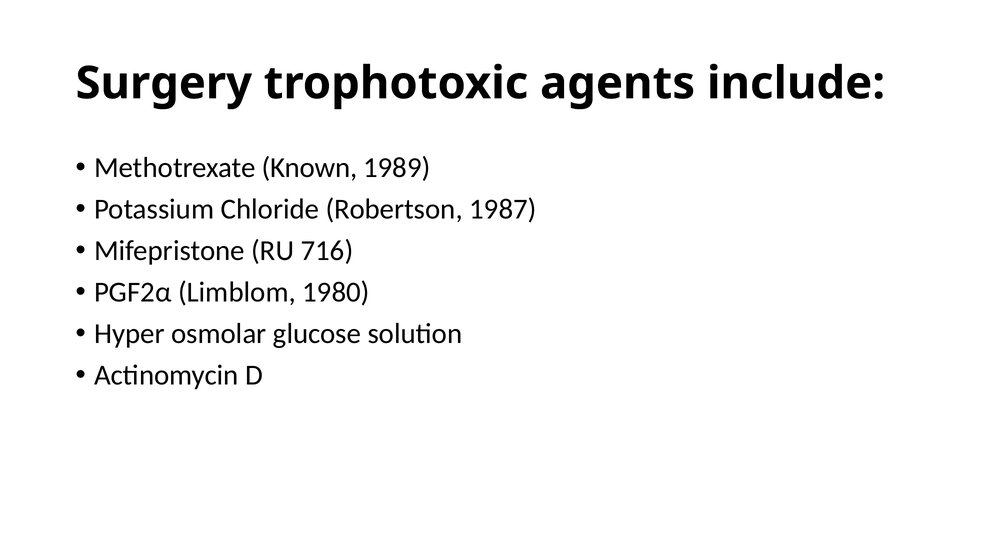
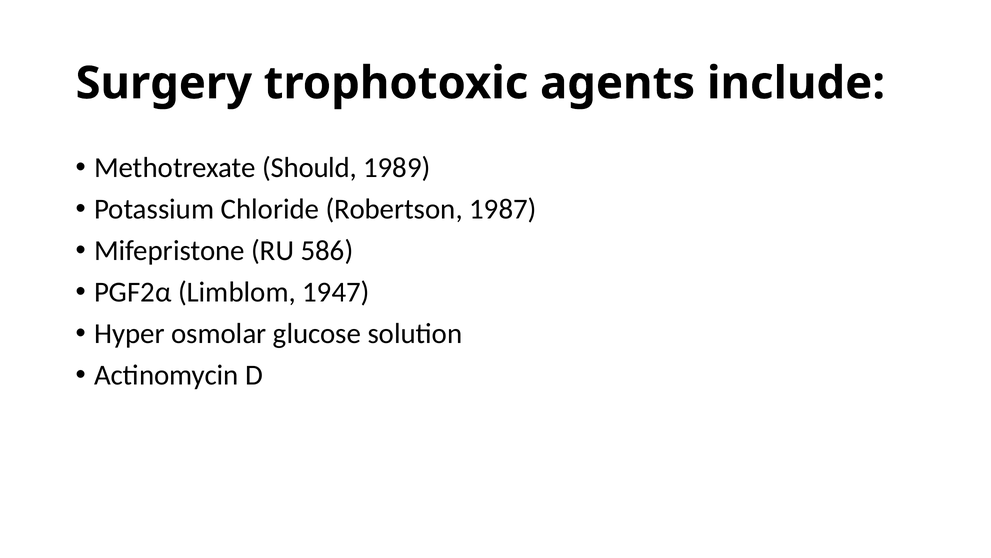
Known: Known -> Should (310, 167)
716: 716 -> 586 (327, 250)
1980: 1980 -> 1947 (336, 292)
